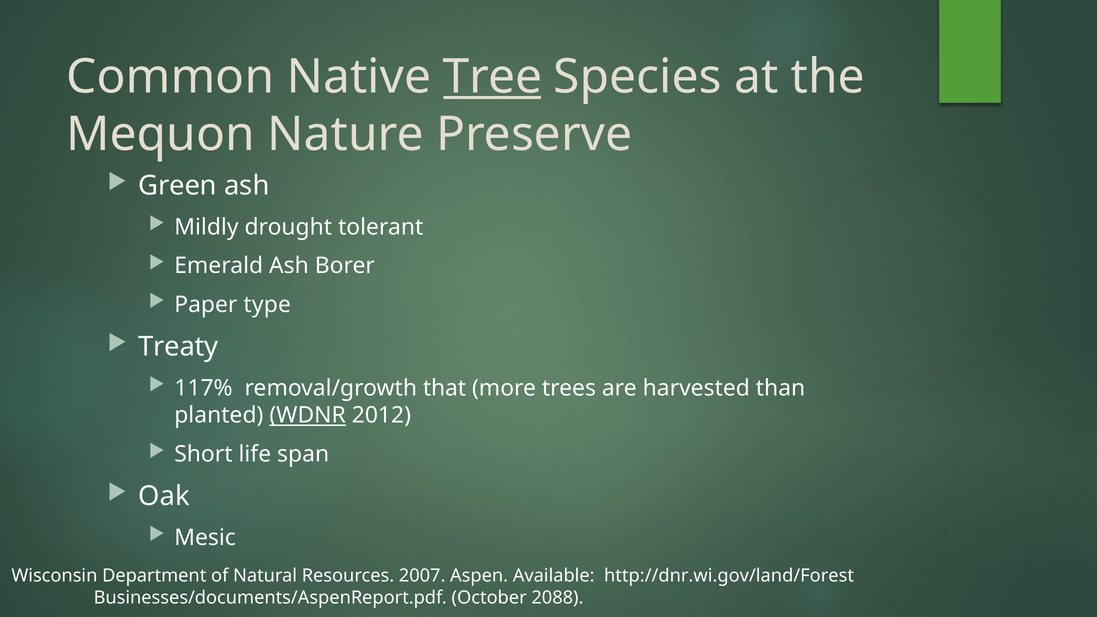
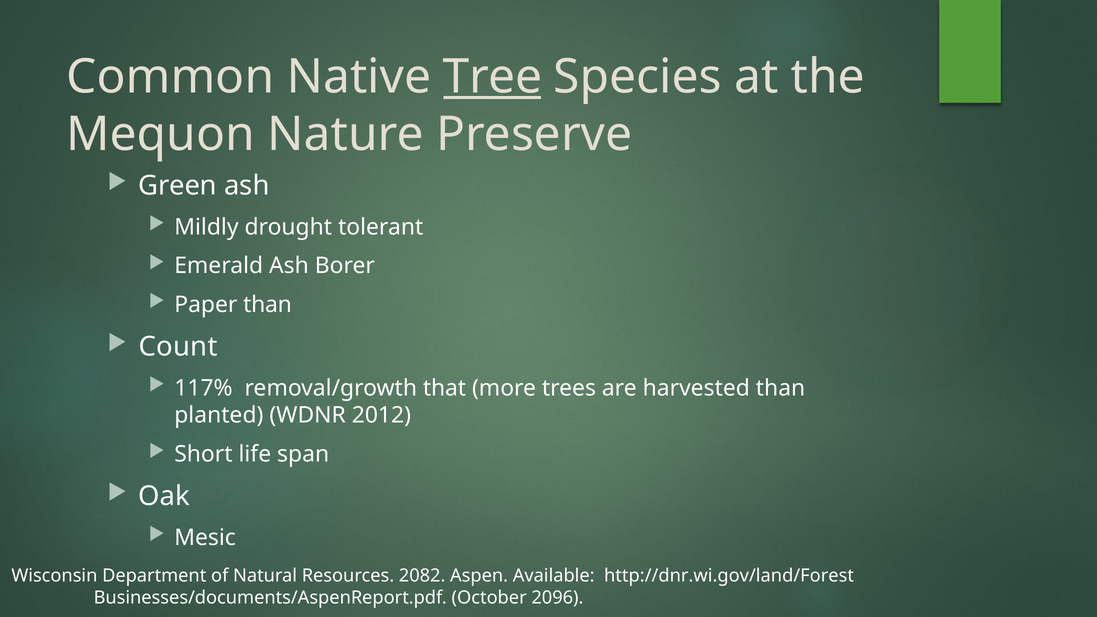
Paper type: type -> than (267, 305)
Treaty: Treaty -> Count (178, 347)
WDNR underline: present -> none (308, 415)
2007: 2007 -> 2082 (422, 576)
2088: 2088 -> 2096 (557, 598)
